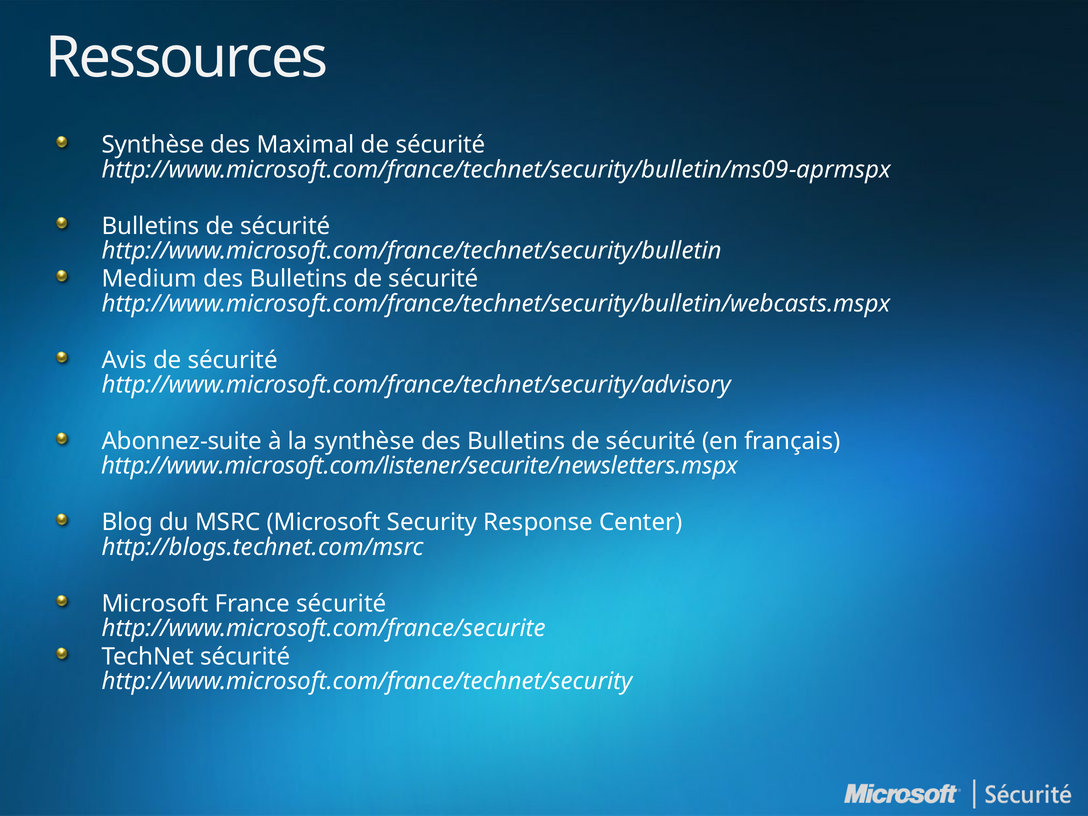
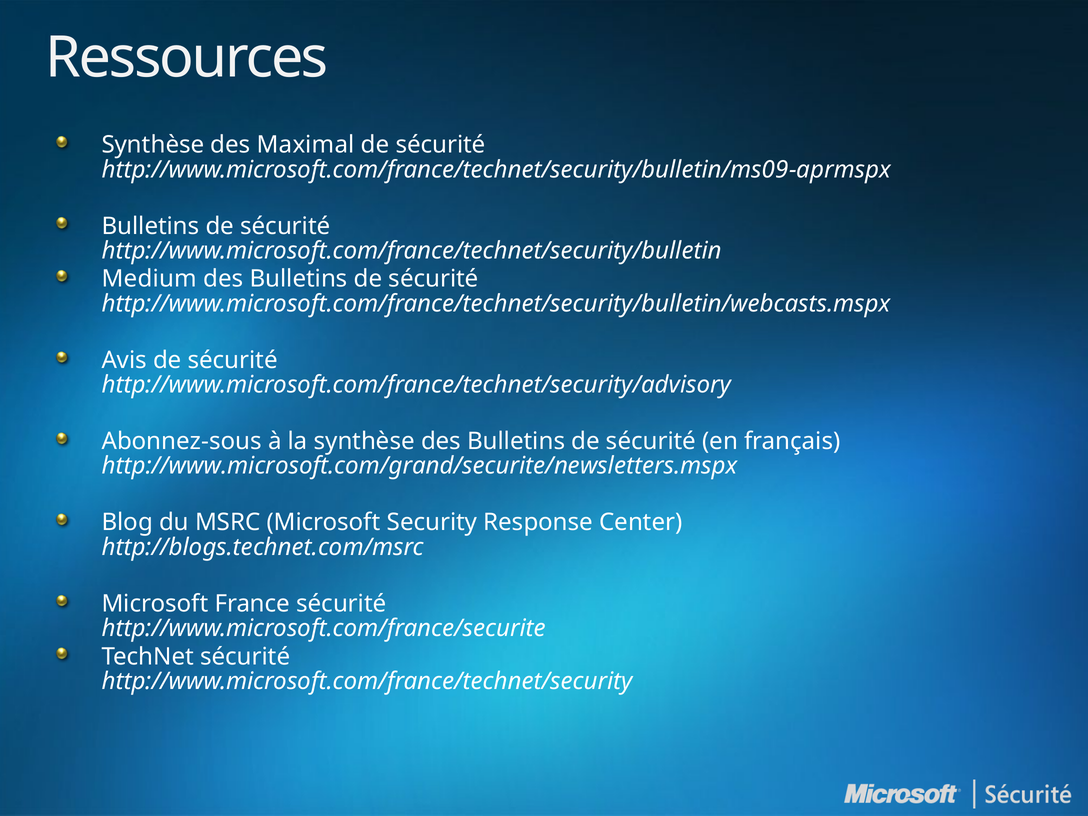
Abonnez-suite: Abonnez-suite -> Abonnez-sous (182, 441)
http://www.microsoft.com/listener/securite/newsletters.mspx: http://www.microsoft.com/listener/securite/newsletters.mspx -> http://www.microsoft.com/grand/securite/newsletters.mspx (419, 466)
